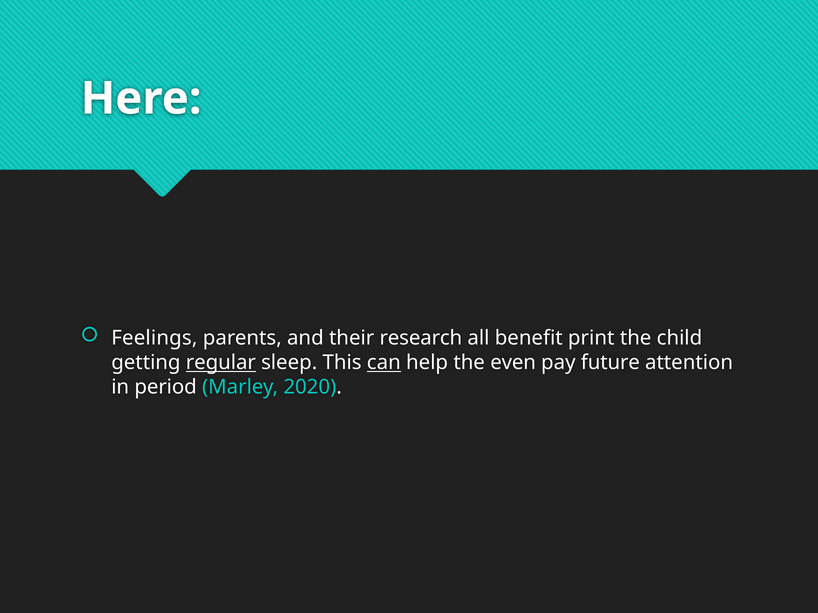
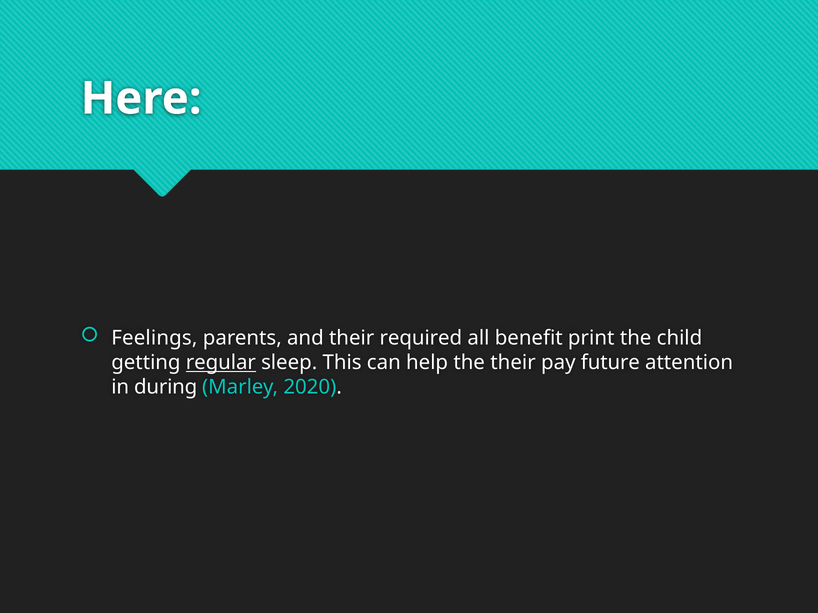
research: research -> required (421, 338)
can underline: present -> none (384, 363)
the even: even -> their (513, 363)
period: period -> during (166, 387)
